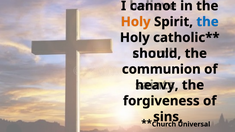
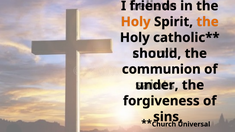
cannot: cannot -> friends (153, 6)
the colour: blue -> orange (208, 22)
heavy: heavy -> under (157, 85)
